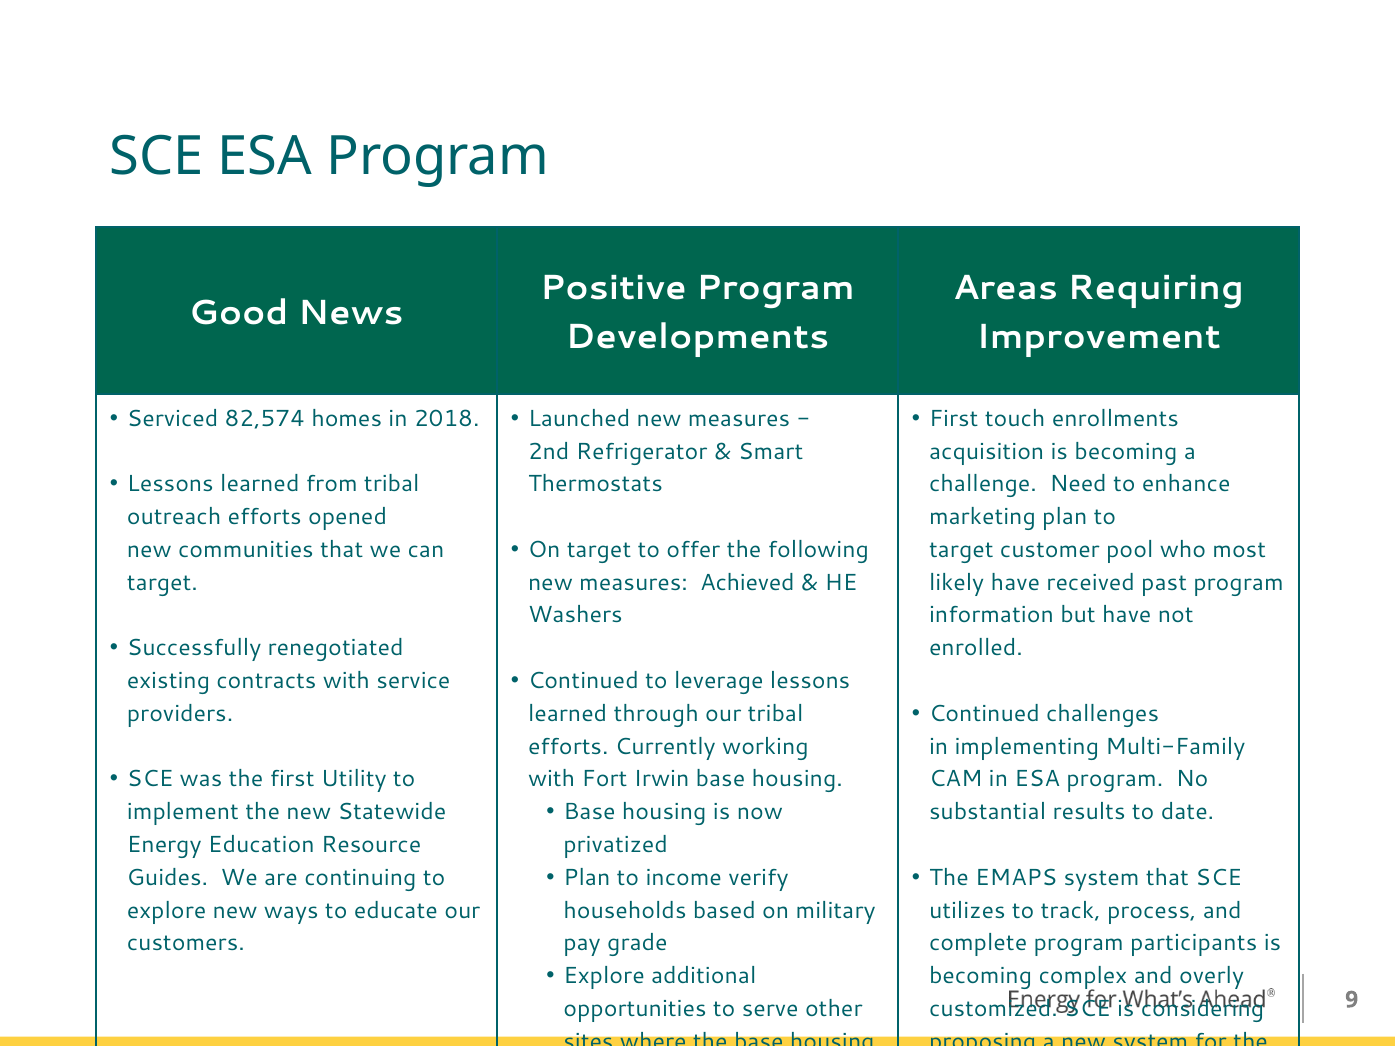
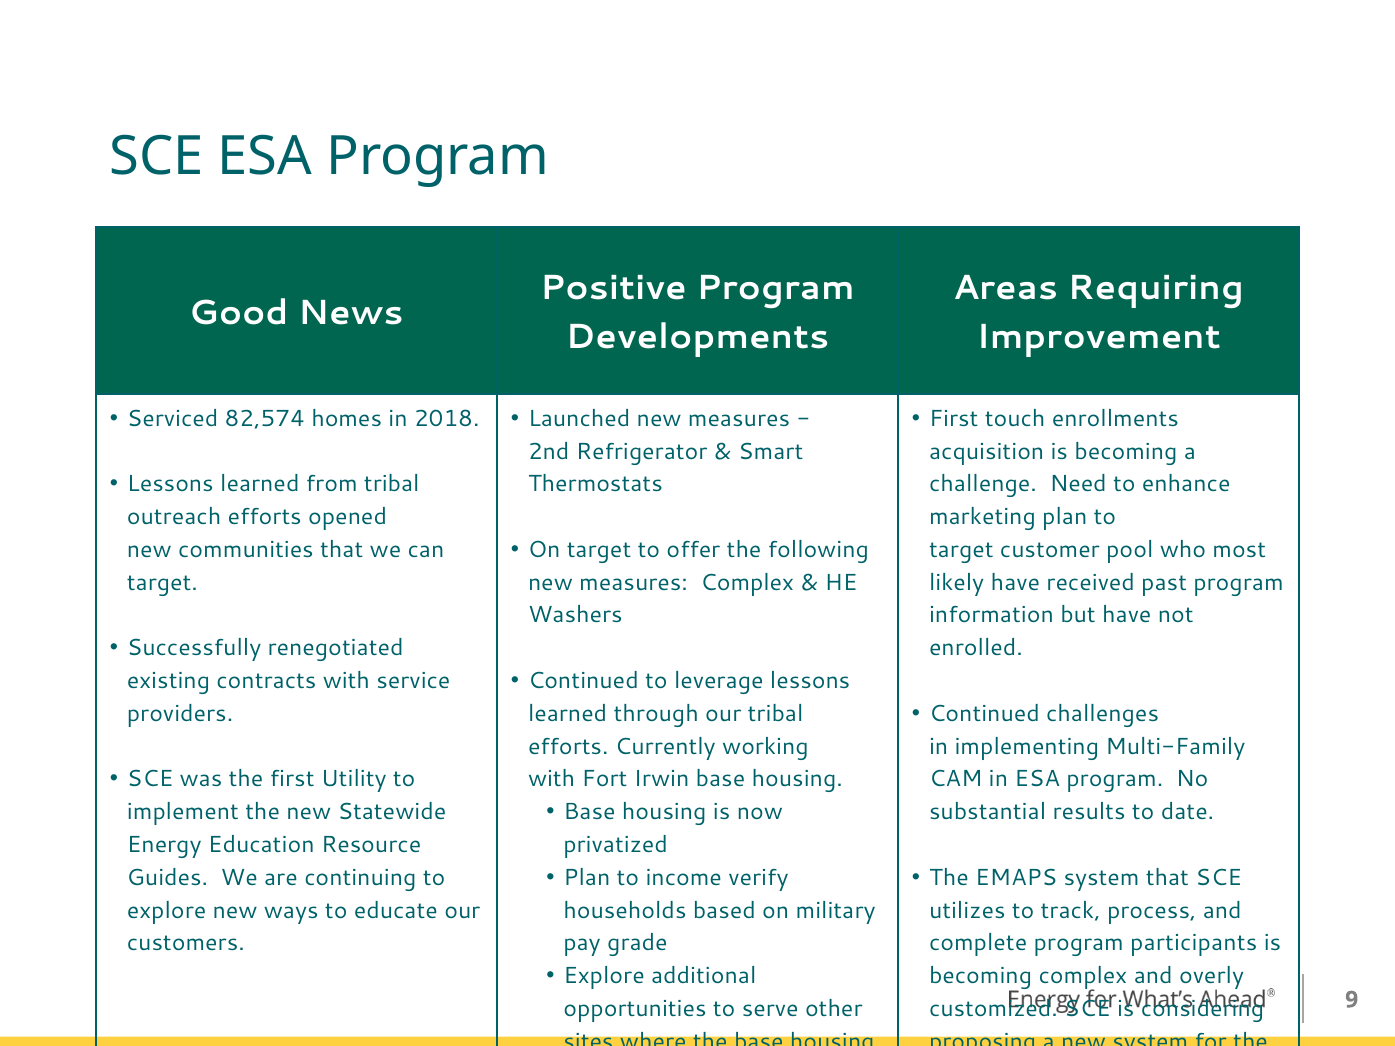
measures Achieved: Achieved -> Complex (747, 583)
